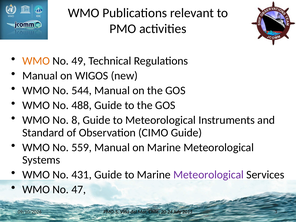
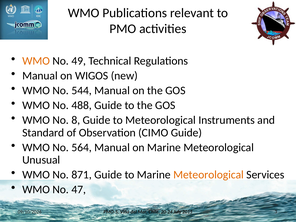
559: 559 -> 564 (82, 147)
Systems: Systems -> Unusual (41, 160)
431: 431 -> 871 (82, 175)
Meteorological colour: purple -> orange (209, 175)
